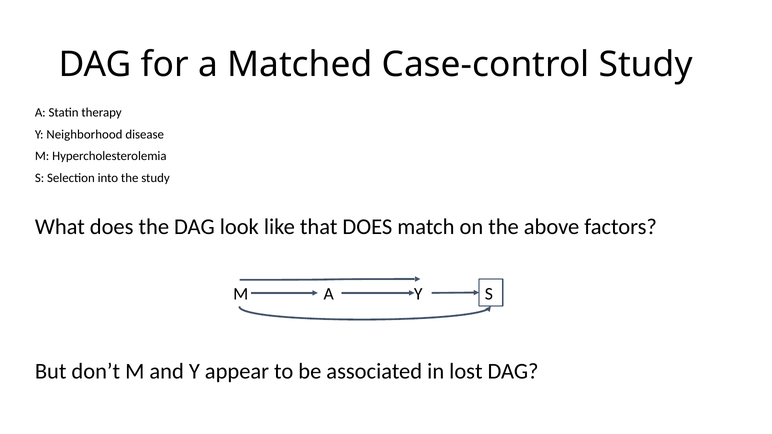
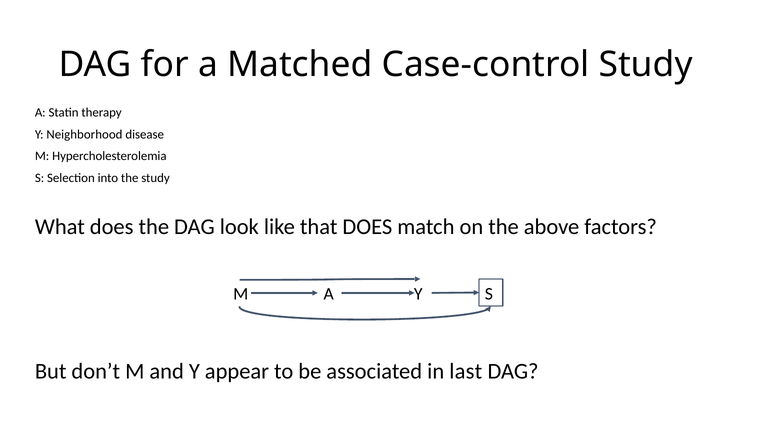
lost: lost -> last (466, 371)
